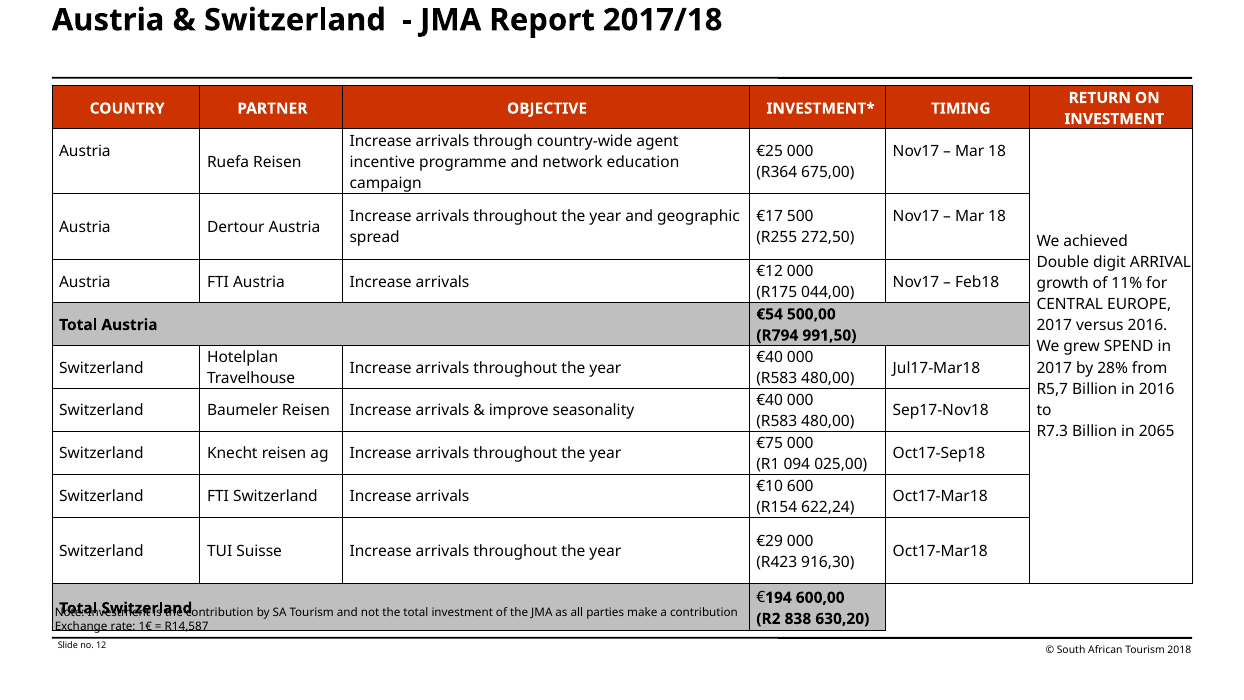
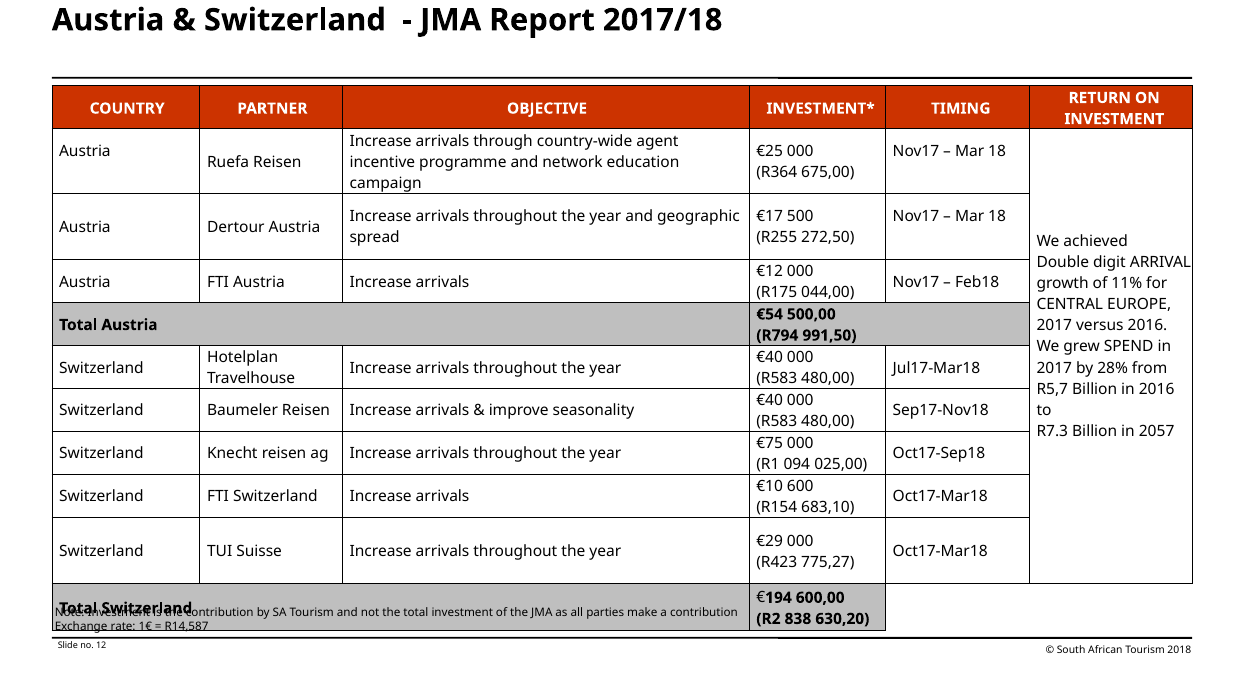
2065: 2065 -> 2057 (1157, 431)
622,24: 622,24 -> 683,10 (828, 507)
916,30: 916,30 -> 775,27 (828, 562)
